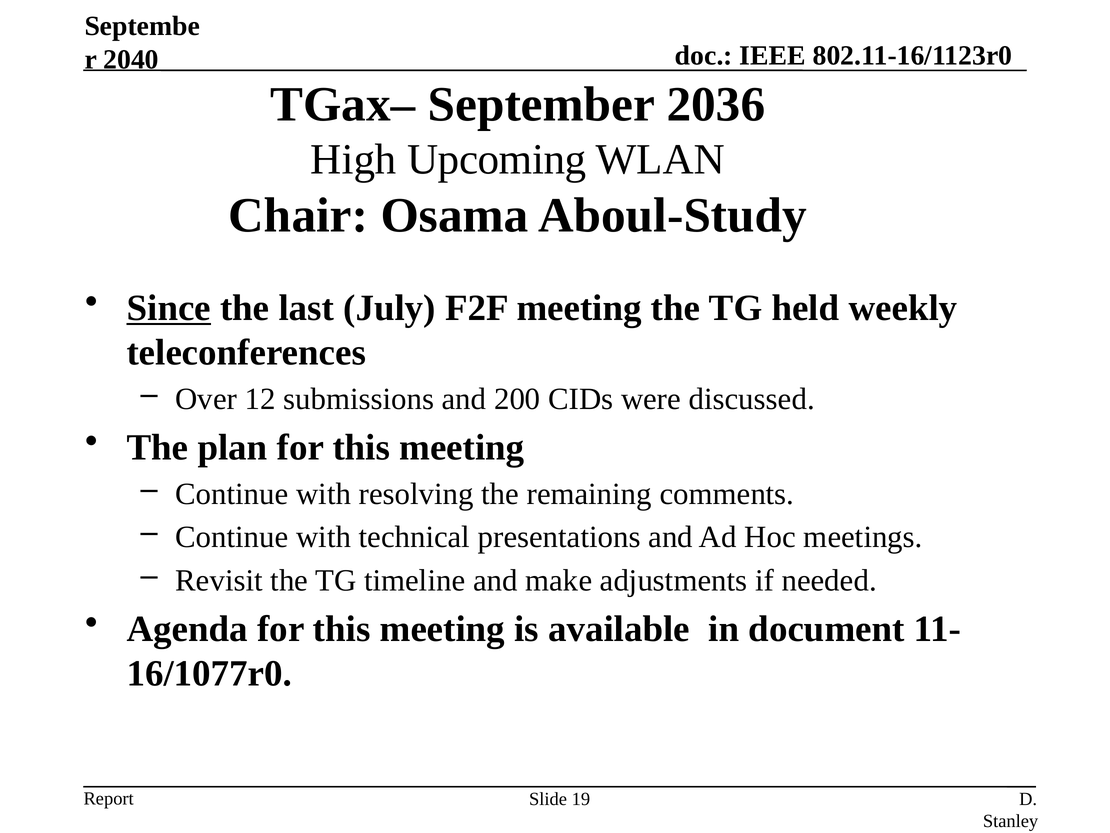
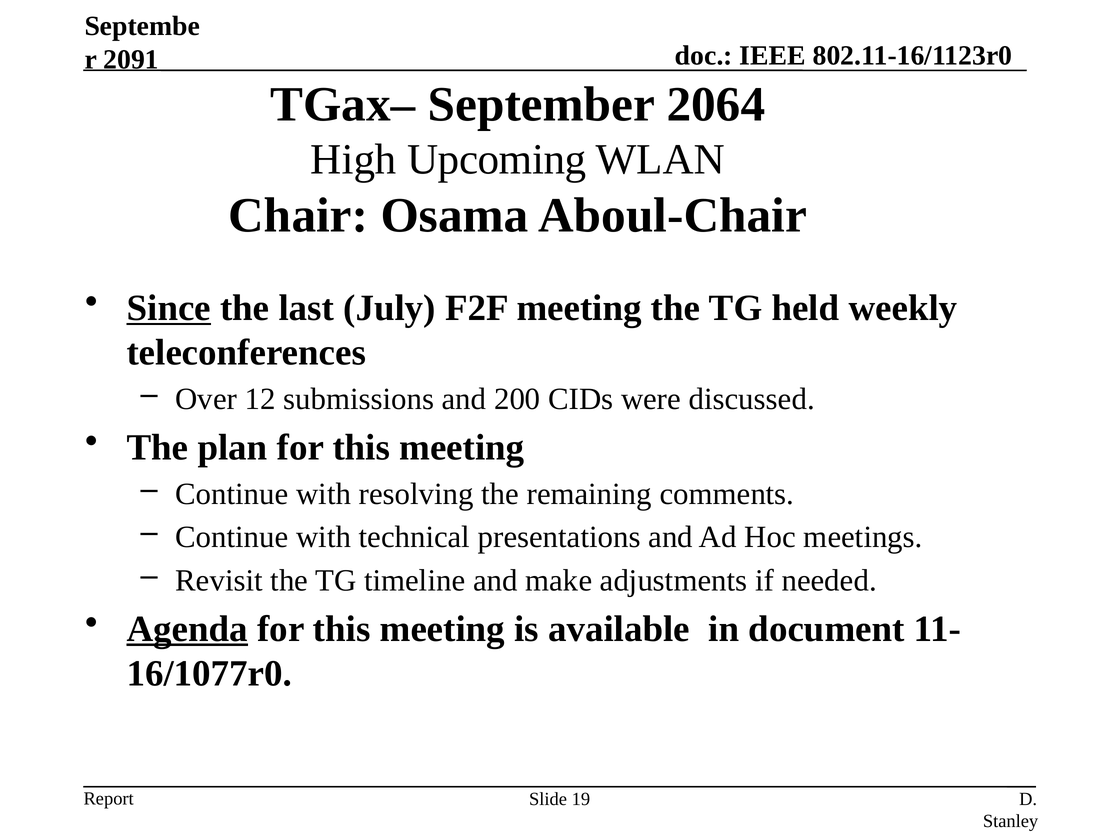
2040: 2040 -> 2091 (131, 59)
2036: 2036 -> 2064 (716, 104)
Aboul-Study: Aboul-Study -> Aboul-Chair (673, 215)
Agenda underline: none -> present (187, 629)
